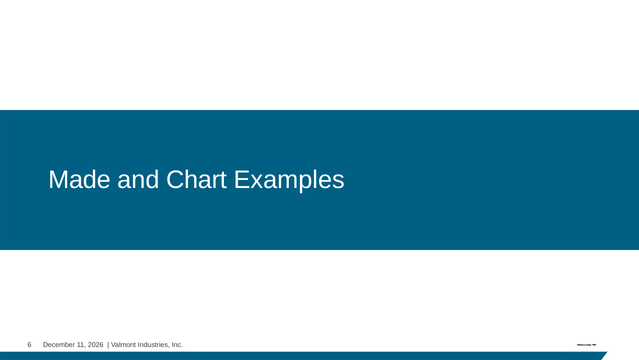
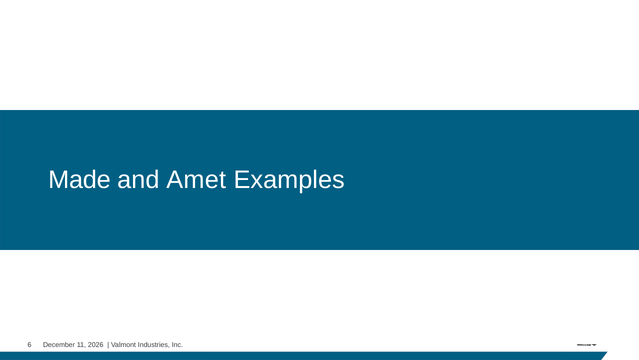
Chart: Chart -> Amet (196, 180)
